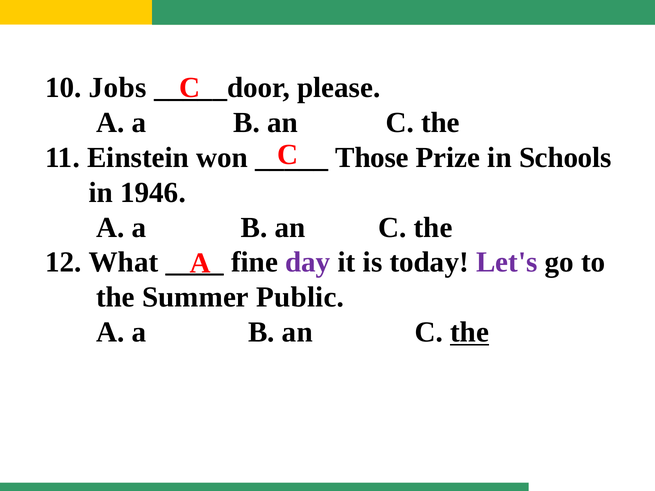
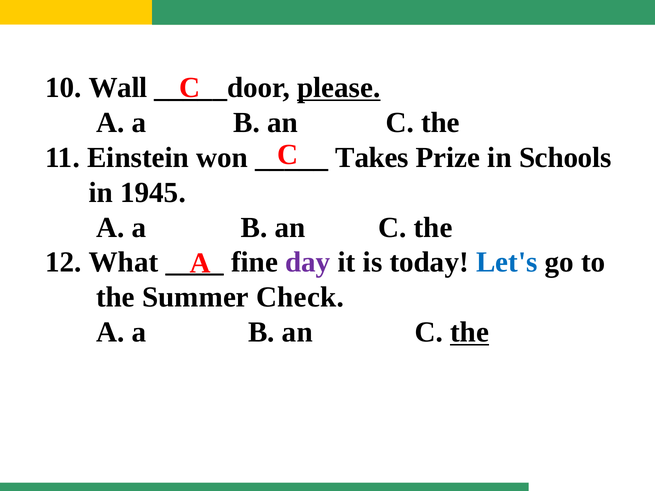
Jobs: Jobs -> Wall (118, 88)
please underline: none -> present (339, 88)
Those: Those -> Takes (372, 158)
1946: 1946 -> 1945 (153, 193)
Let's colour: purple -> blue (507, 262)
Public: Public -> Check (300, 297)
